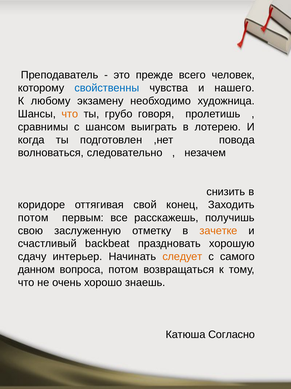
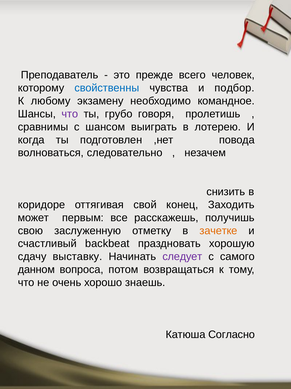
нашего: нашего -> подбор (235, 88)
художница: художница -> командное (226, 101)
что colour: orange -> purple (70, 114)
потом: потом -> может (33, 217)
интерьер: интерьер -> выставку (77, 256)
следует colour: orange -> purple (182, 256)
